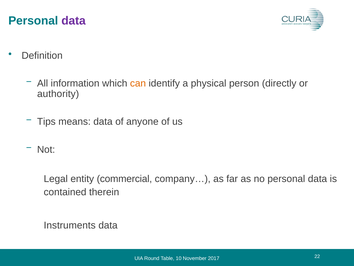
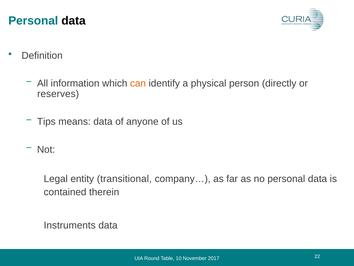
data colour: purple -> black (74, 21)
authority: authority -> reserves (58, 94)
commercial: commercial -> transitional (124, 178)
